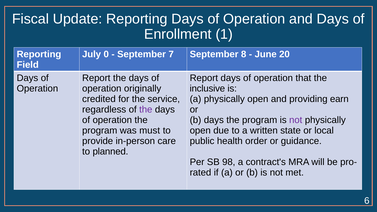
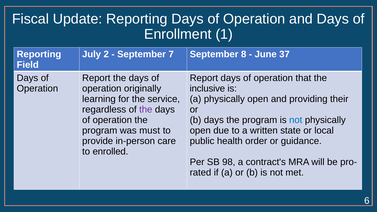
0: 0 -> 2 (106, 54)
20: 20 -> 37 (284, 54)
credited: credited -> learning (99, 99)
earn: earn -> their (339, 99)
not colour: purple -> blue (296, 120)
planned: planned -> enrolled (110, 152)
